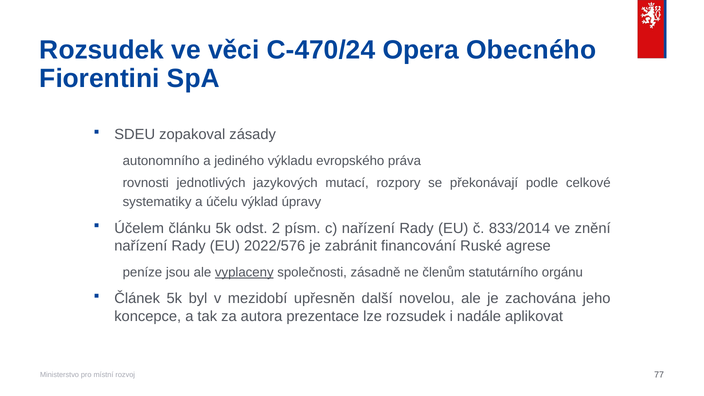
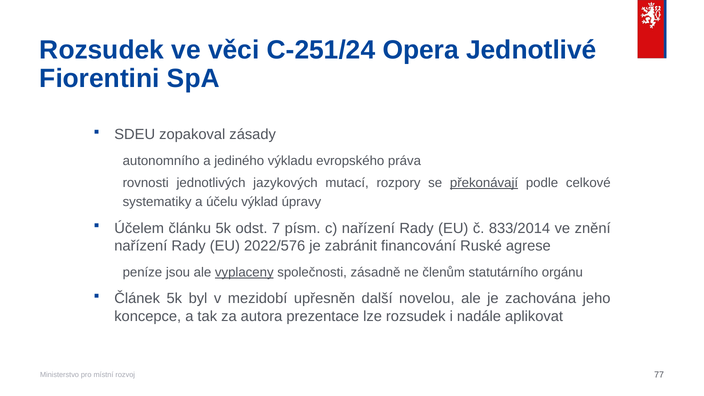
C-470/24: C-470/24 -> C-251/24 (321, 50)
Obecného: Obecného -> Jednotlivé (531, 50)
překonávají underline: none -> present (484, 183)
2: 2 -> 7 (276, 228)
